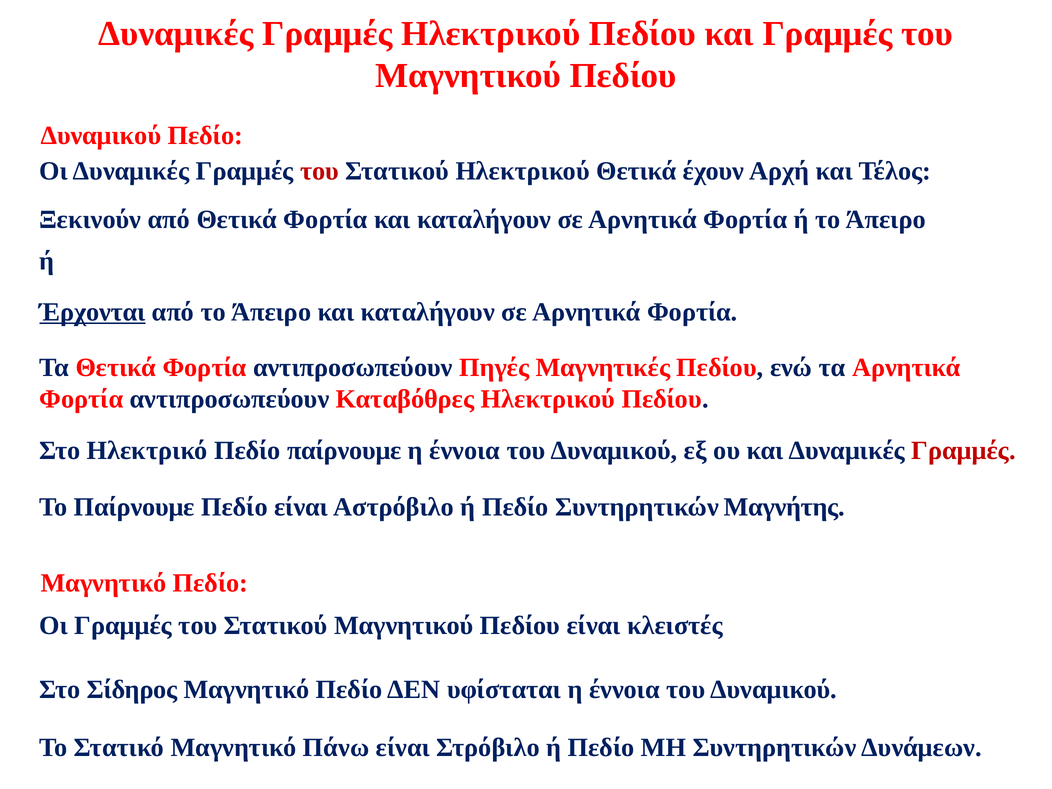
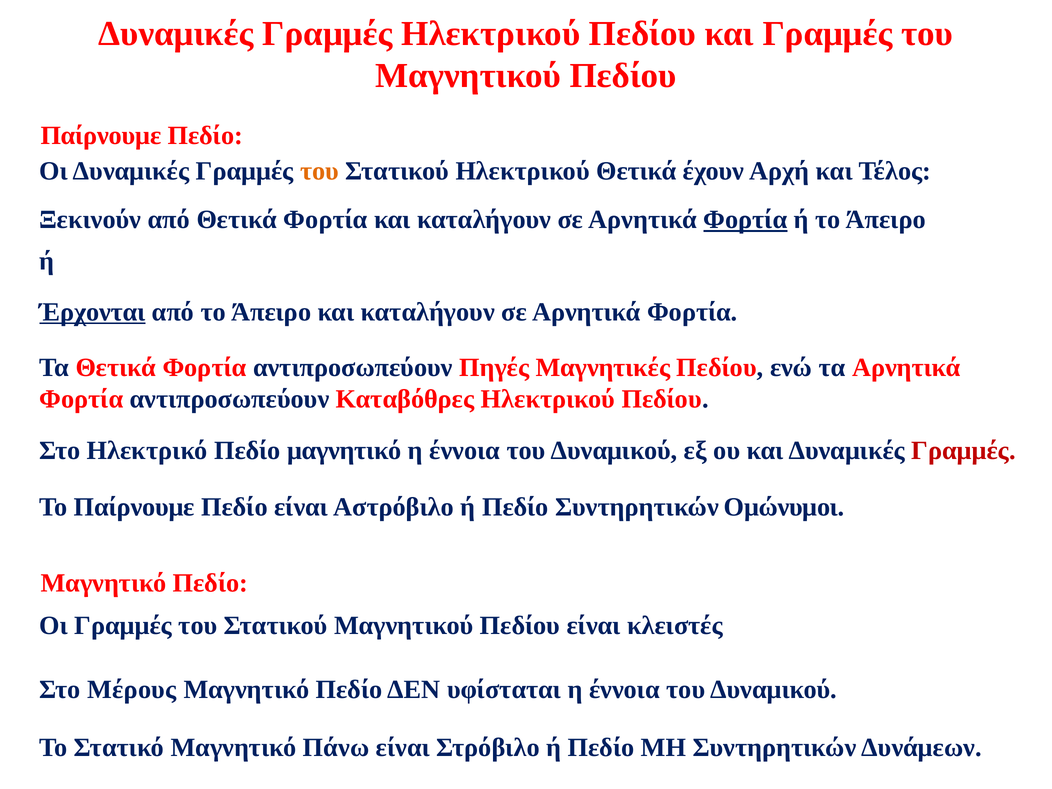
Δυναμικού: Δυναμικού -> Παίρνουμε (101, 136)
του colour: red -> orange (319, 171)
Φορτία underline: none -> present (745, 220)
Ηλεκτρικό Πεδίο παίρνουμε: παίρνουμε -> μαγνητικό (344, 450)
Μαγνήτης: Μαγνήτης -> Ομώνυμοι (784, 507)
Σίδηρος: Σίδηρος -> Μέρους (132, 690)
